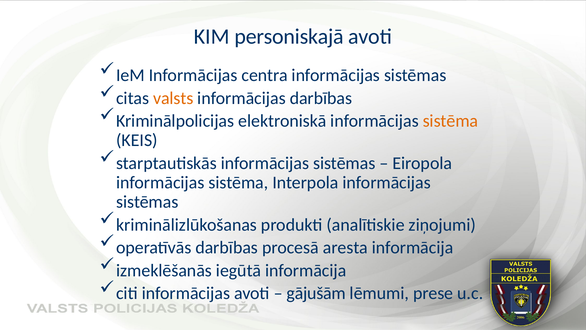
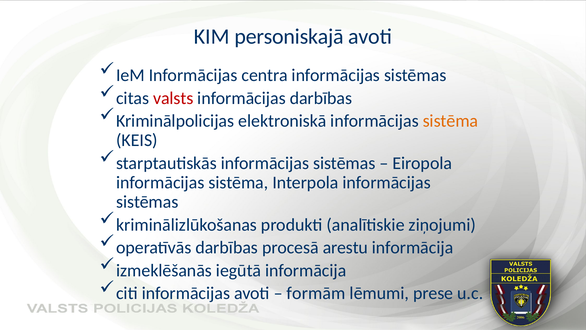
valsts colour: orange -> red (173, 98)
aresta: aresta -> arestu (345, 247)
gājušām: gājušām -> formām (316, 293)
